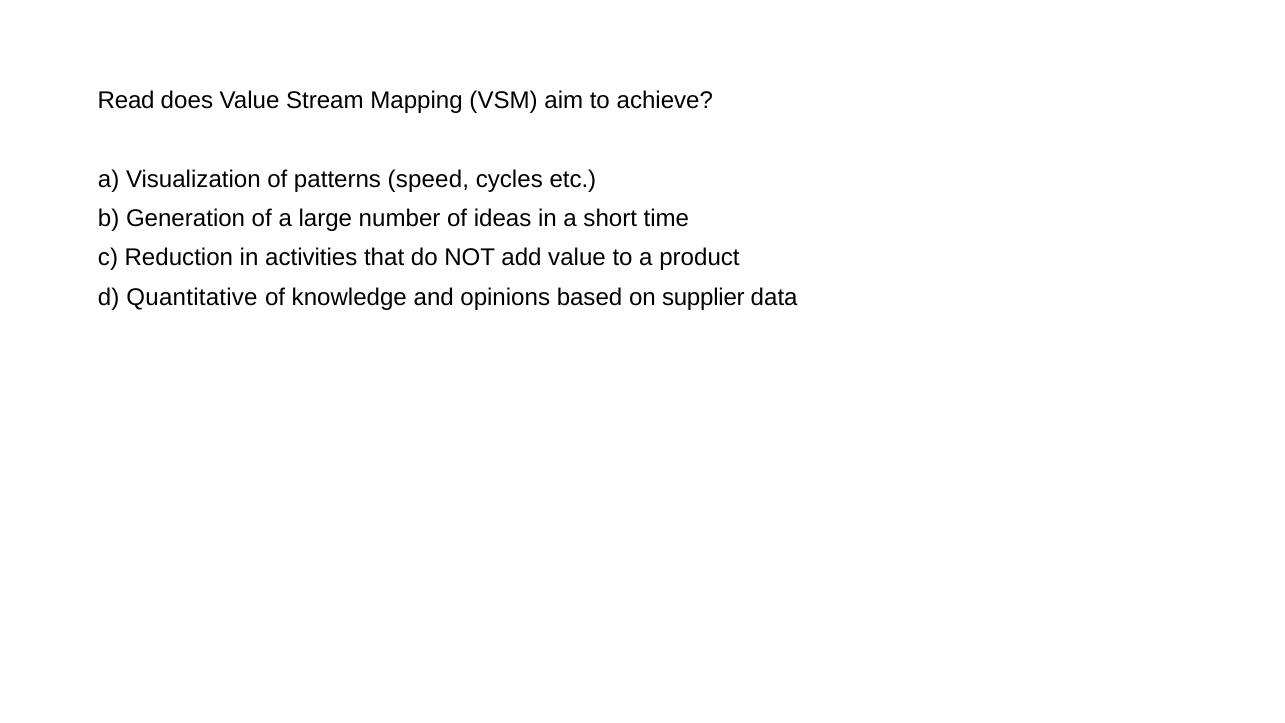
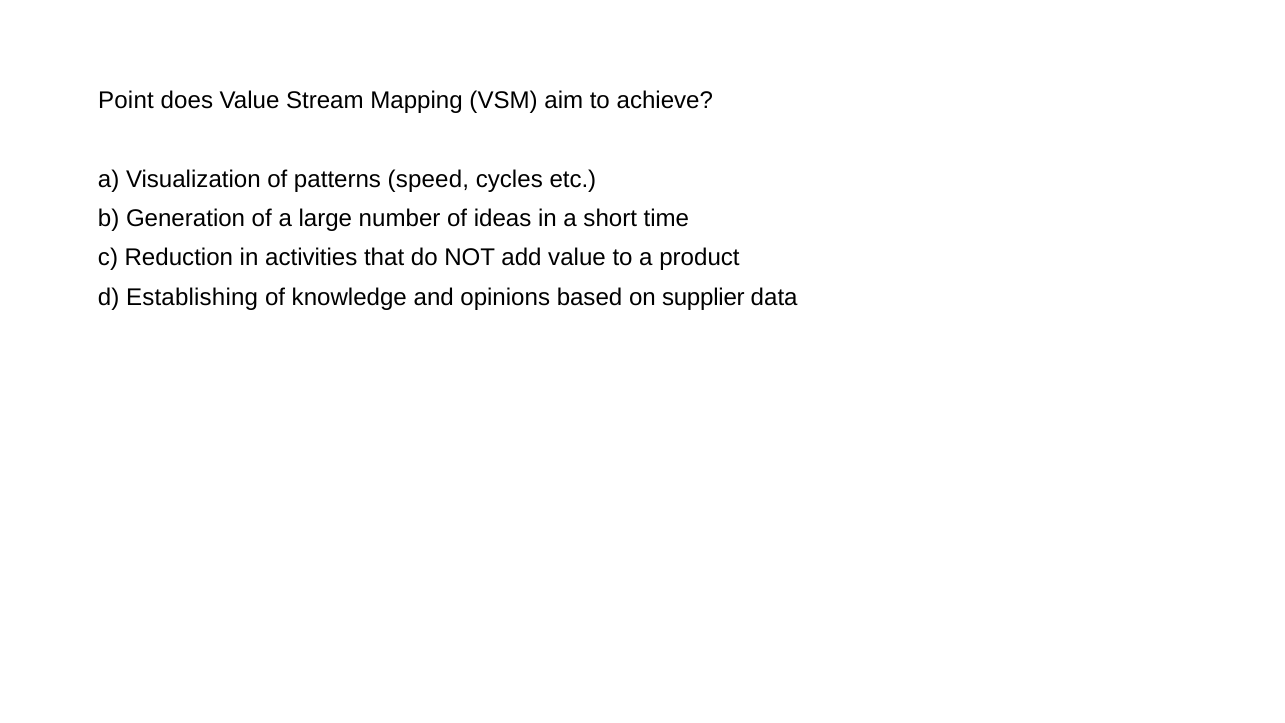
Read: Read -> Point (126, 100)
Quantitative: Quantitative -> Establishing (192, 297)
